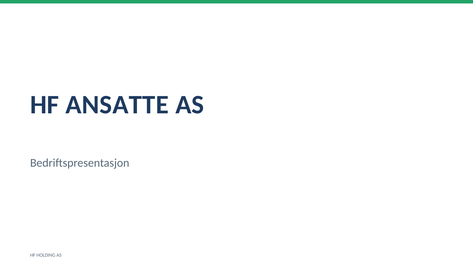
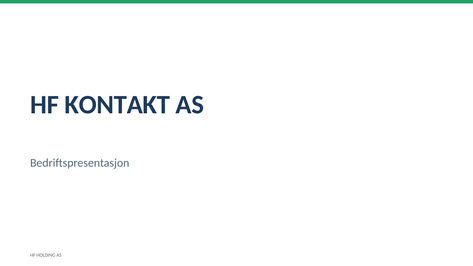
ANSATTE: ANSATTE -> KONTAKT (117, 105)
